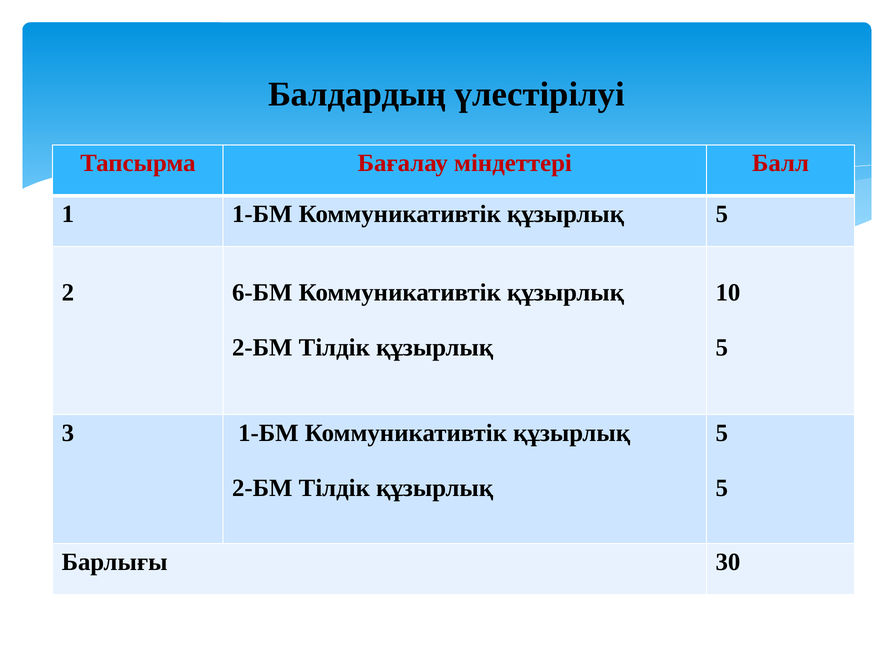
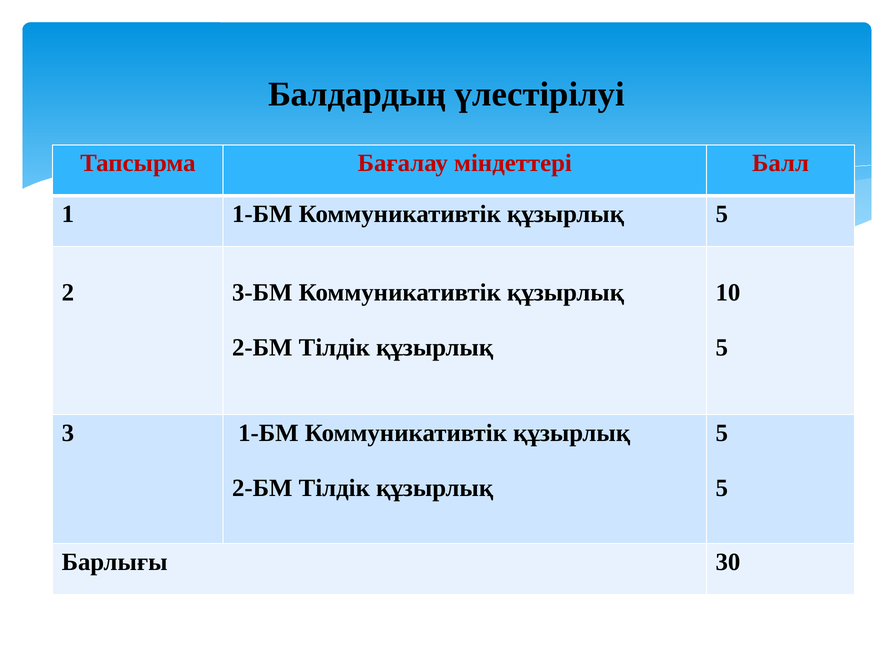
6-БМ: 6-БМ -> 3-БМ (262, 293)
